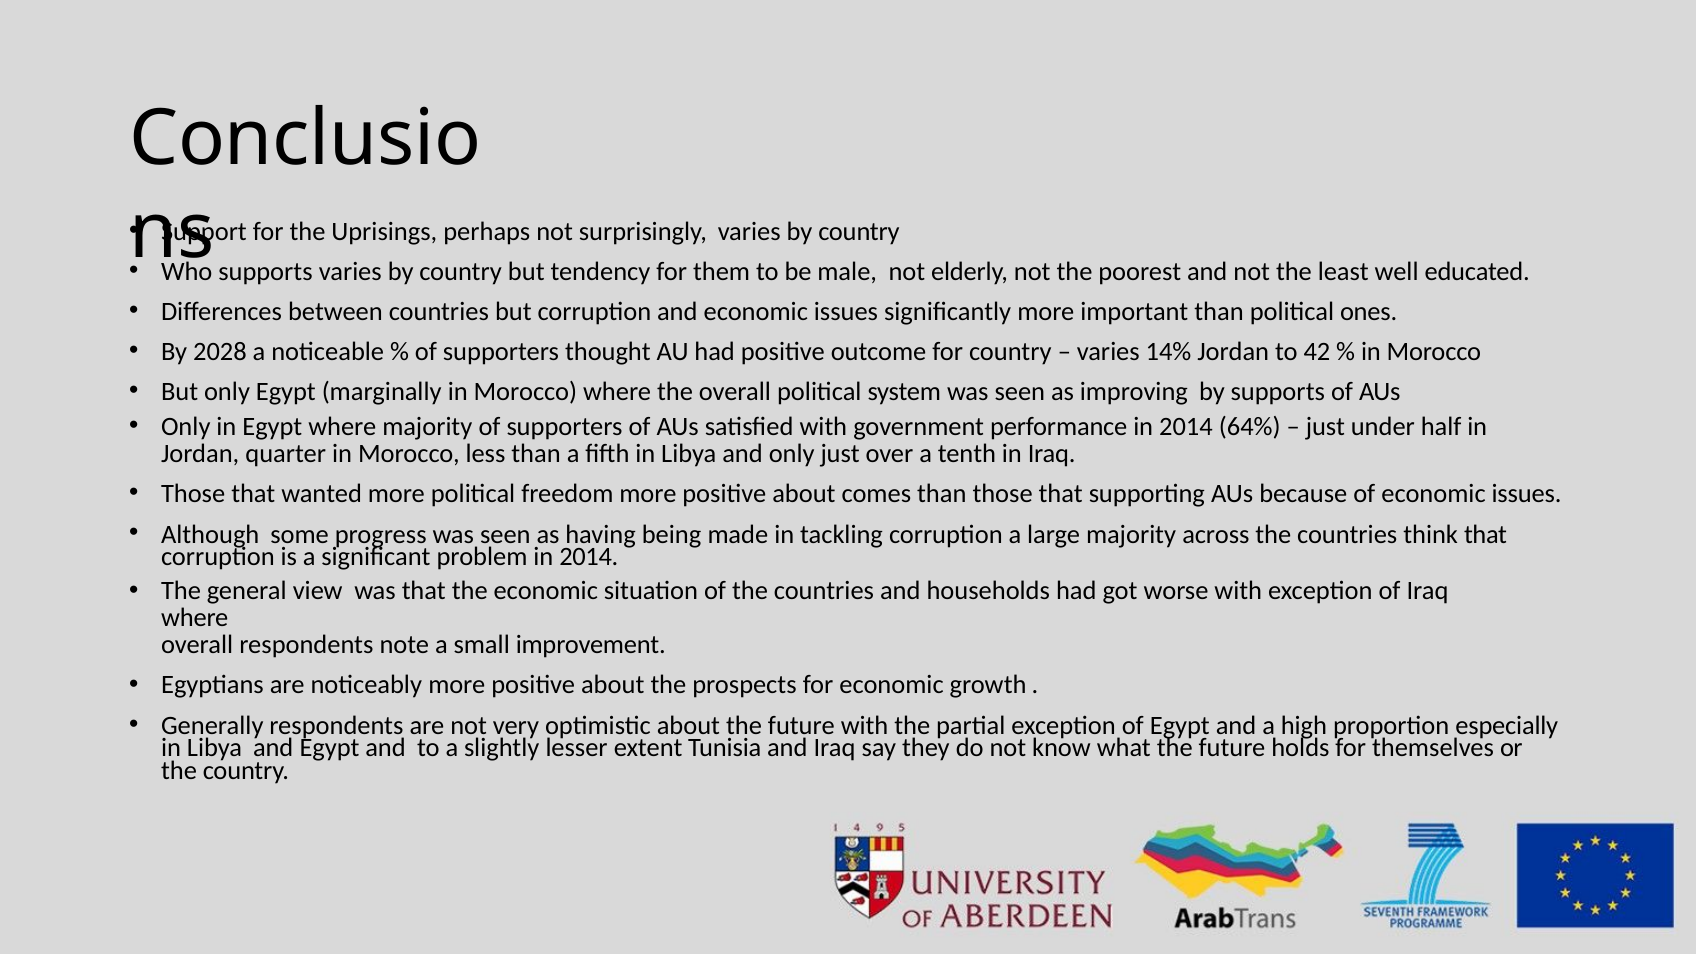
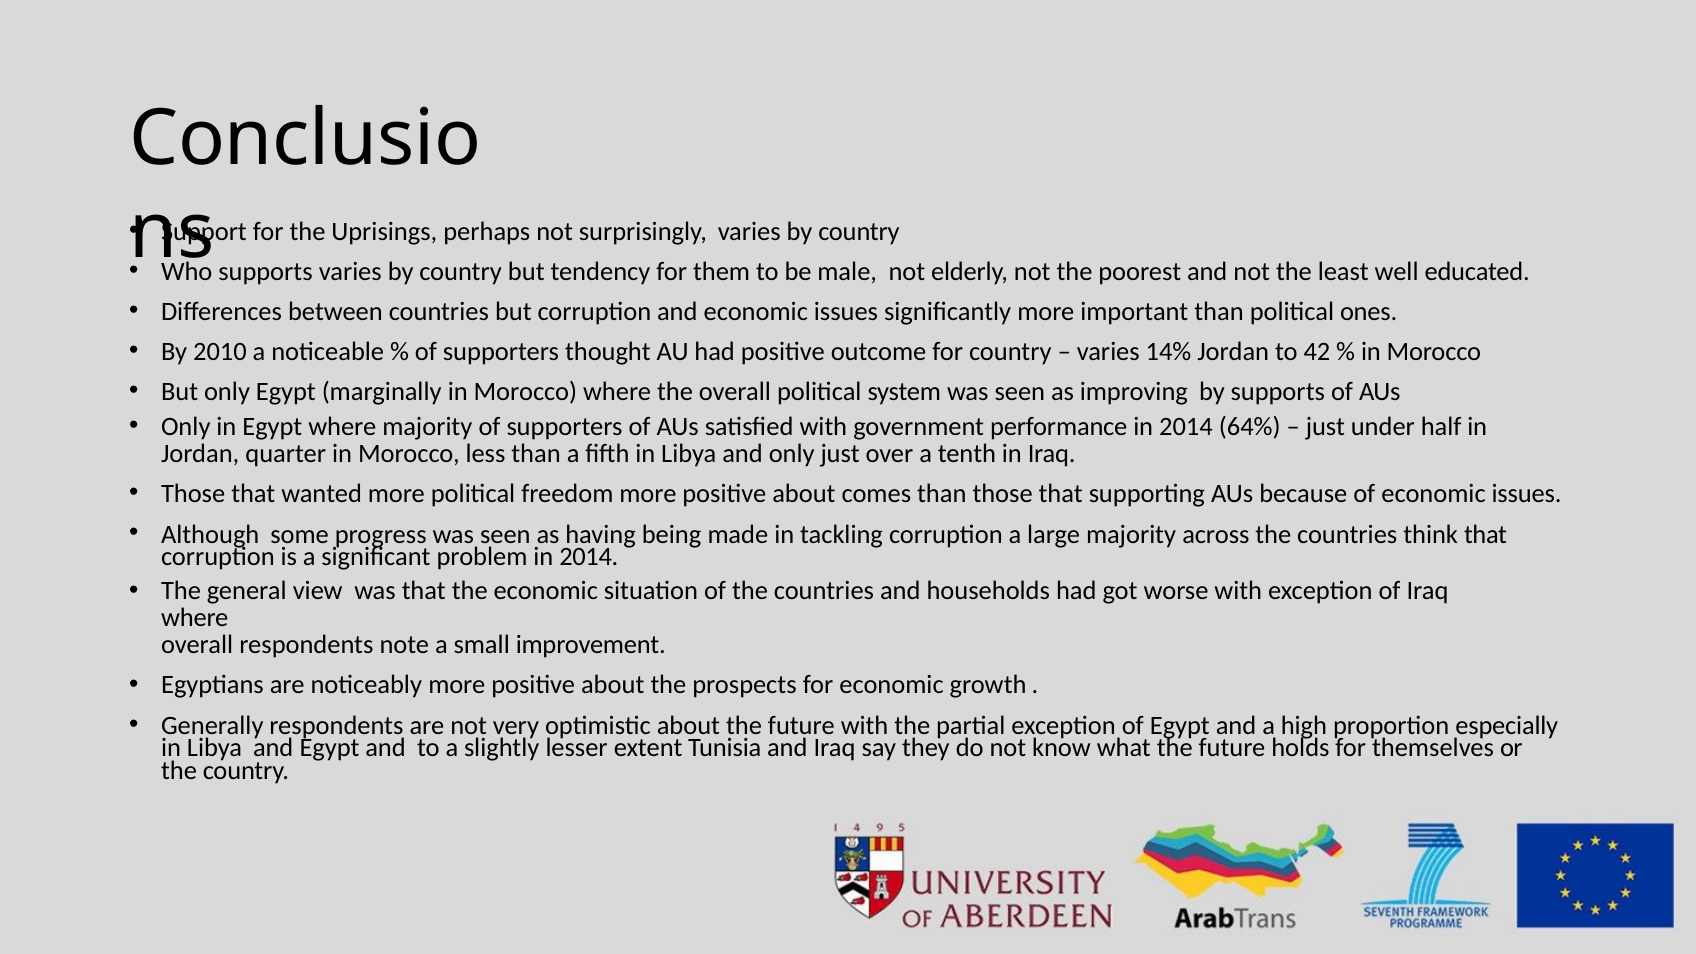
2028: 2028 -> 2010 (220, 352)
